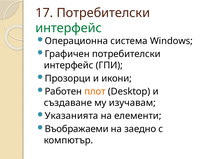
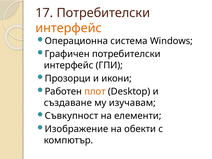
интерфейс colour: green -> orange (69, 28)
Указанията: Указанията -> Съвкупност (72, 116)
Въображаеми: Въображаеми -> Изображение (77, 129)
заедно: заедно -> обекти (140, 129)
